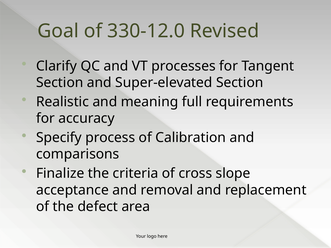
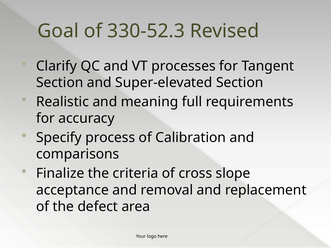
330-12.0: 330-12.0 -> 330-52.3 (146, 31)
